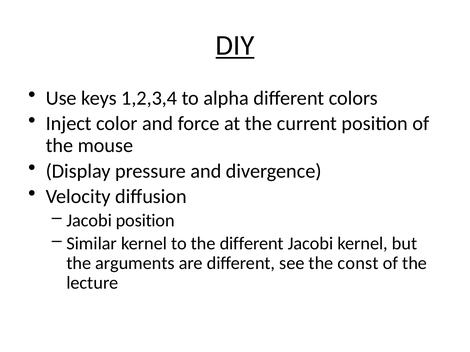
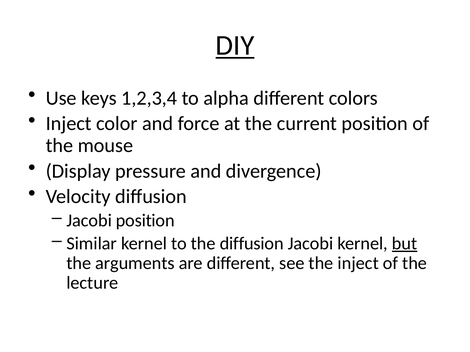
the different: different -> diffusion (252, 244)
but underline: none -> present (405, 244)
the const: const -> inject (358, 264)
